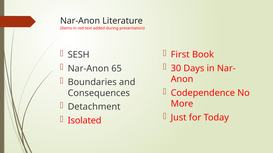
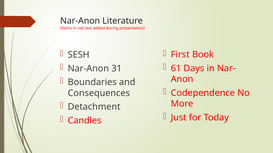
30: 30 -> 61 (176, 69)
65: 65 -> 31 (117, 69)
Isolated: Isolated -> Candles (85, 121)
